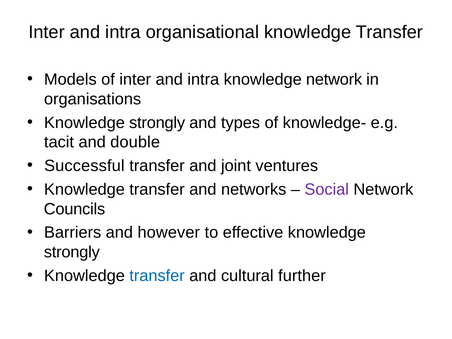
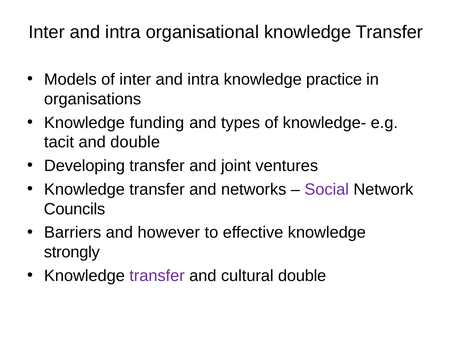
knowledge network: network -> practice (334, 79)
strongly: strongly -> funding (157, 123)
Successful: Successful -> Developing (85, 166)
transfer colour: blue -> purple (157, 276)
cultural further: further -> double (302, 276)
